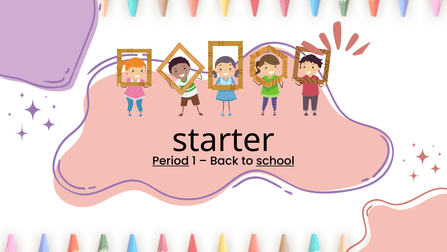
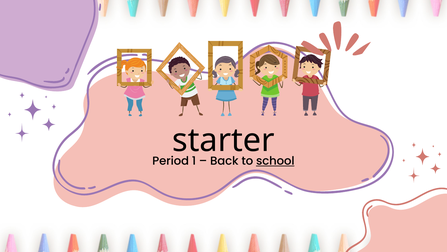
Period underline: present -> none (171, 161)
